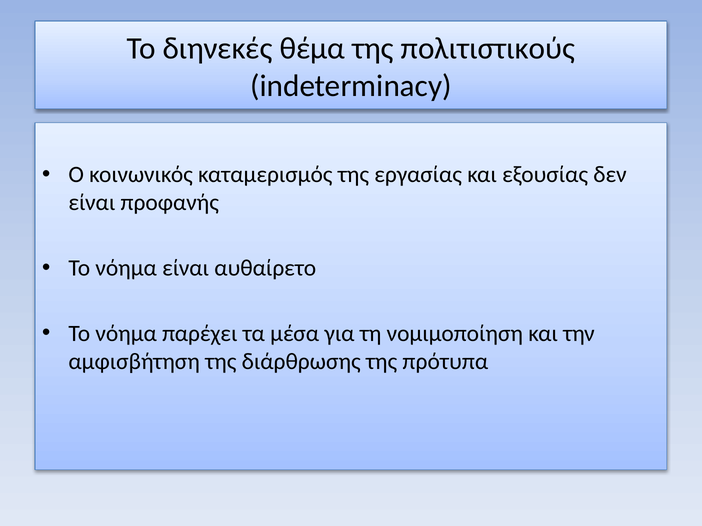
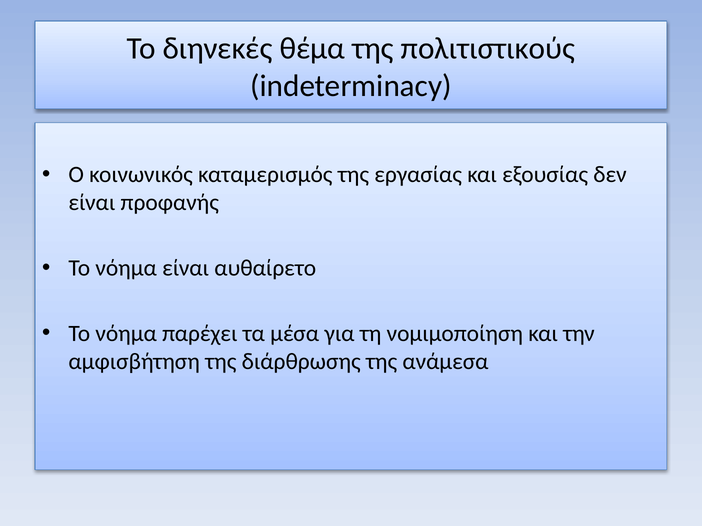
πρότυπα: πρότυπα -> ανάμεσα (445, 362)
